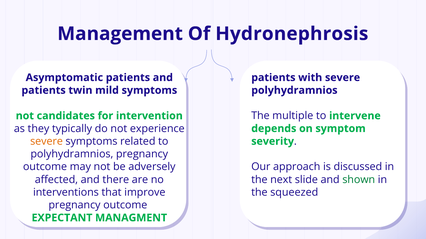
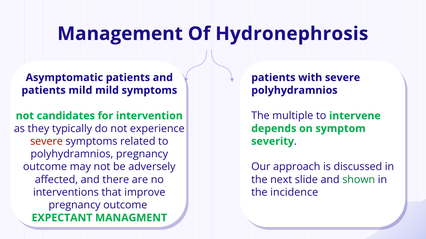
patients twin: twin -> mild (80, 91)
severe colour: orange -> red (46, 142)
squeezed: squeezed -> incidence (294, 193)
